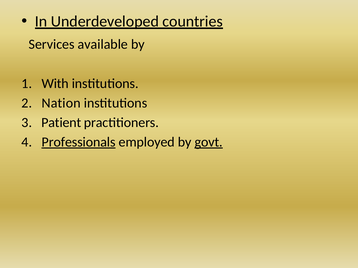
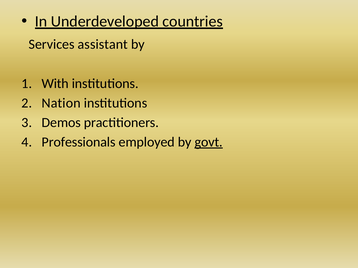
available: available -> assistant (103, 44)
Patient: Patient -> Demos (61, 123)
Professionals underline: present -> none (79, 142)
